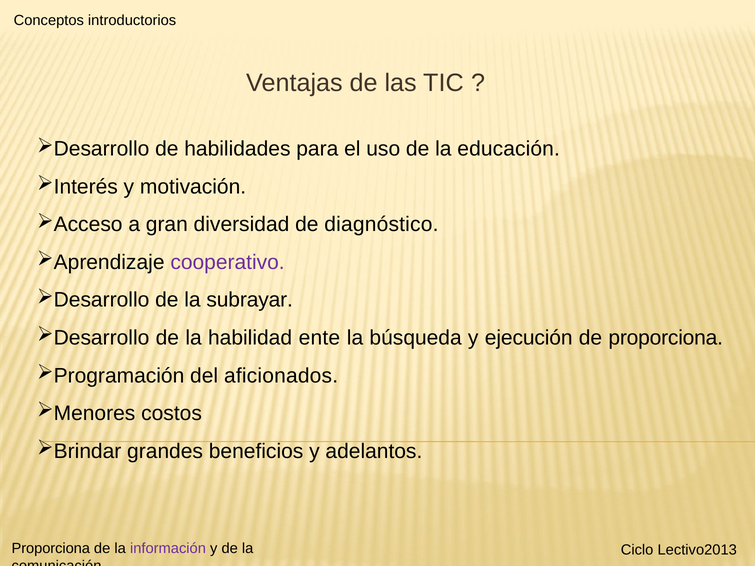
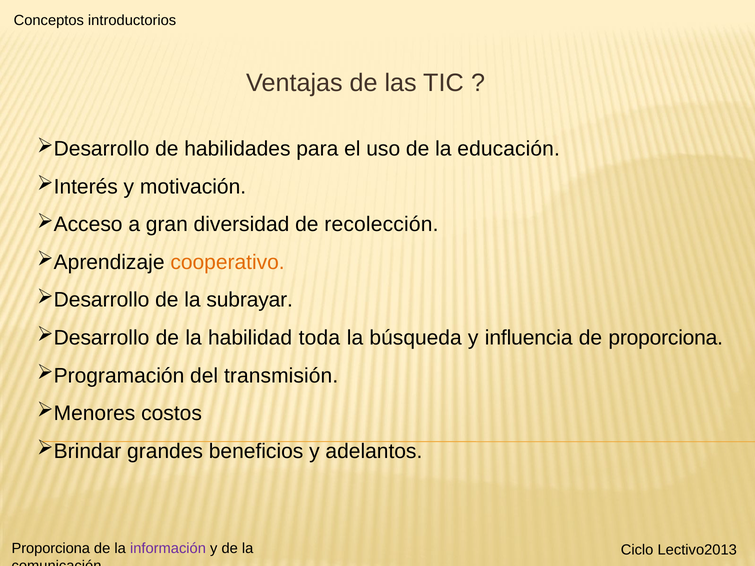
diagnóstico: diagnóstico -> recolección (381, 225)
cooperativo colour: purple -> orange (228, 262)
ente: ente -> toda (319, 338)
ejecución: ejecución -> influencia (529, 338)
aficionados: aficionados -> transmisión (281, 376)
